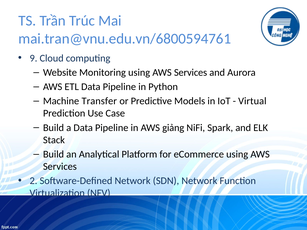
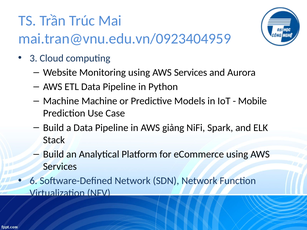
mai.tran@vnu.edu.vn/6800594761: mai.tran@vnu.edu.vn/6800594761 -> mai.tran@vnu.edu.vn/0923404959 (125, 39)
9: 9 -> 3 (33, 58)
Machine Transfer: Transfer -> Machine (99, 101)
Virtual: Virtual -> Mobile (252, 101)
2: 2 -> 6 (33, 181)
